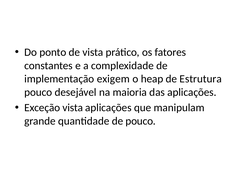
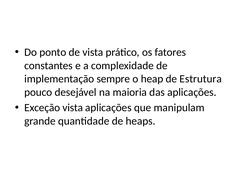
exigem: exigem -> sempre (113, 79)
de pouco: pouco -> heaps (141, 121)
